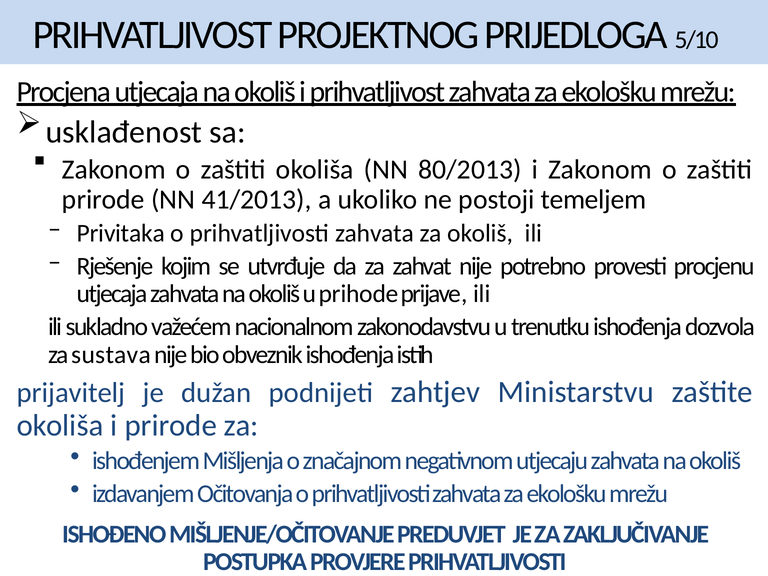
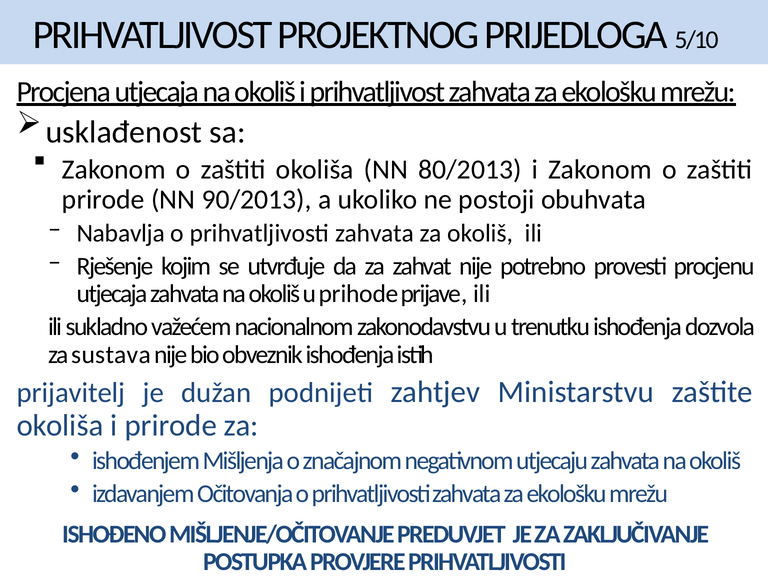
41/2013: 41/2013 -> 90/2013 (257, 199)
temeljem: temeljem -> obuhvata (593, 199)
Privitaka: Privitaka -> Nabavlja (121, 233)
